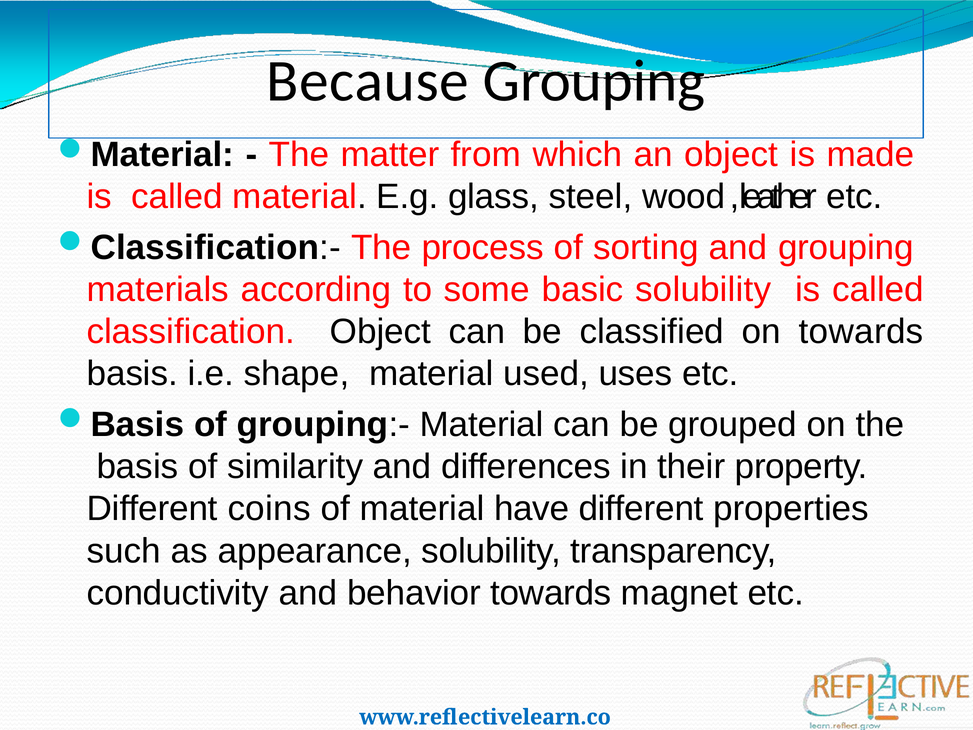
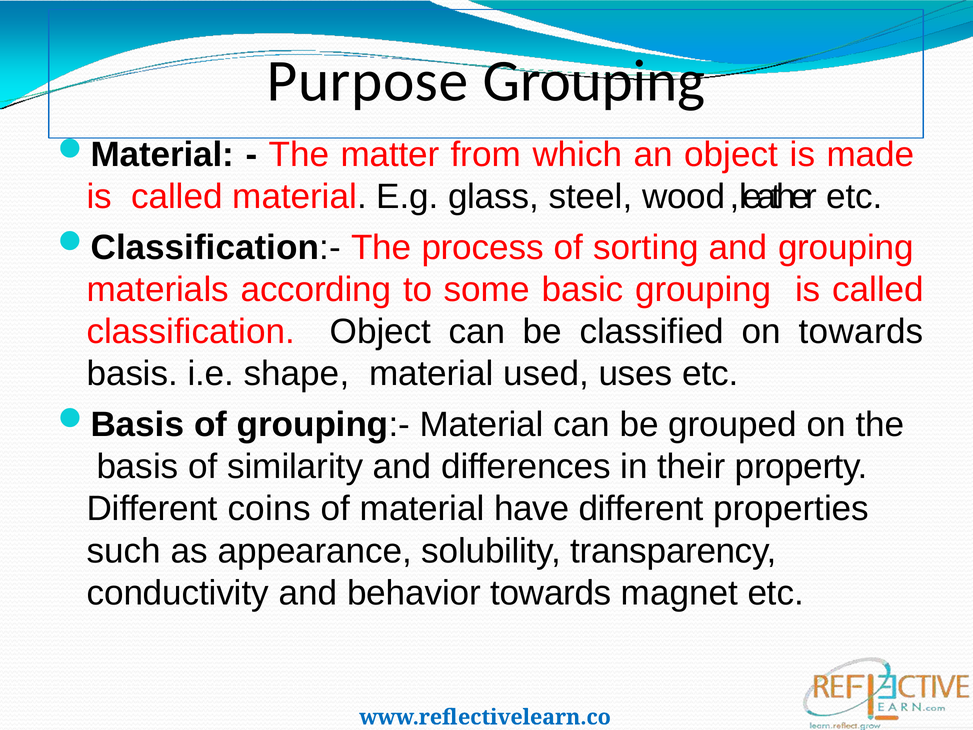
Because: Because -> Purpose (368, 81)
basic solubility: solubility -> grouping (703, 289)
